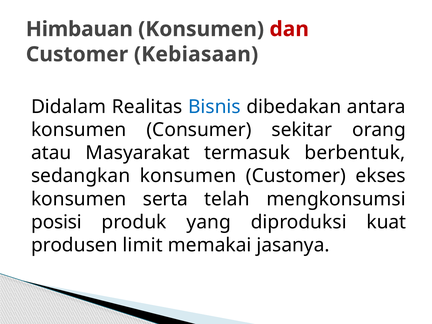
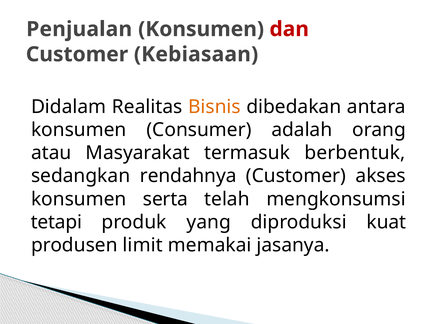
Himbauan: Himbauan -> Penjualan (79, 29)
Bisnis colour: blue -> orange (214, 107)
sekitar: sekitar -> adalah (302, 130)
sedangkan konsumen: konsumen -> rendahnya (188, 176)
ekses: ekses -> akses (381, 176)
posisi: posisi -> tetapi (56, 222)
